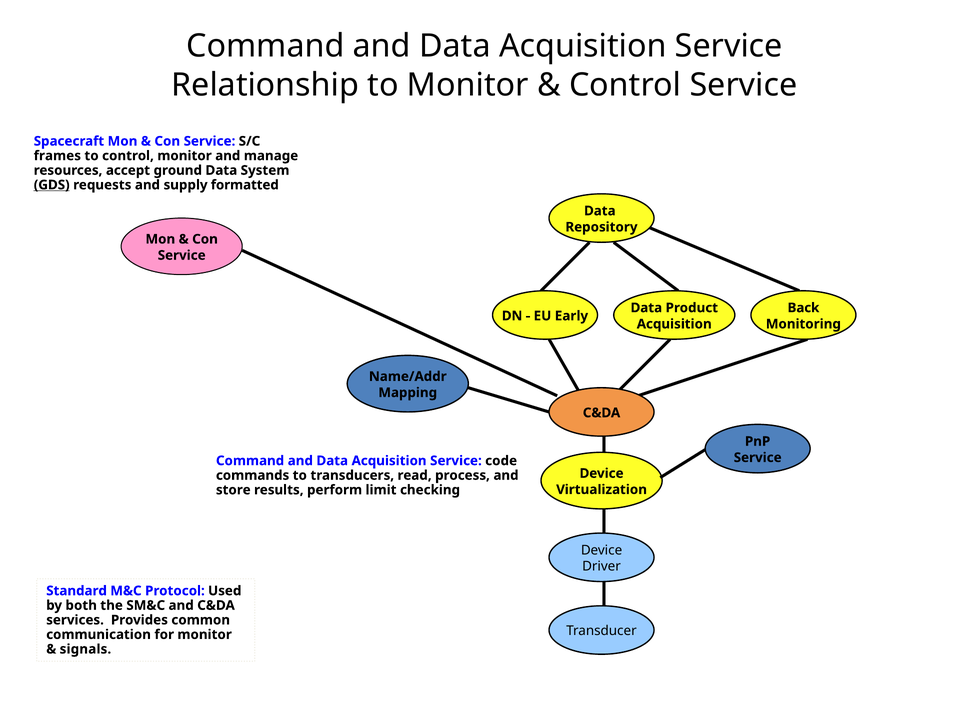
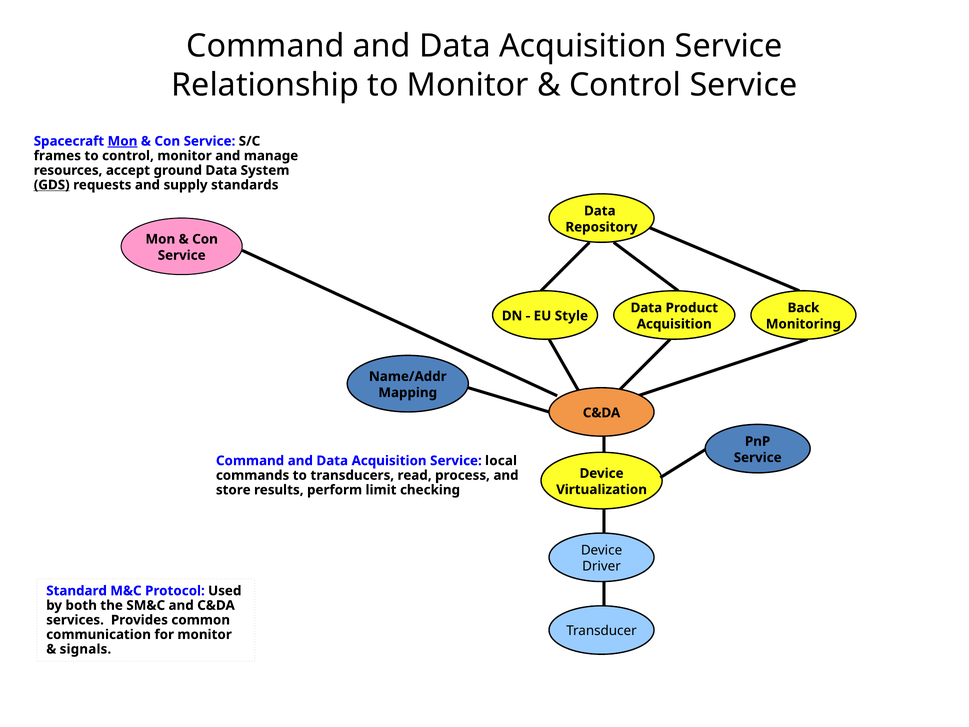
Mon underline: none -> present (123, 141)
formatted: formatted -> standards (245, 185)
Early: Early -> Style (571, 316)
code: code -> local (501, 461)
